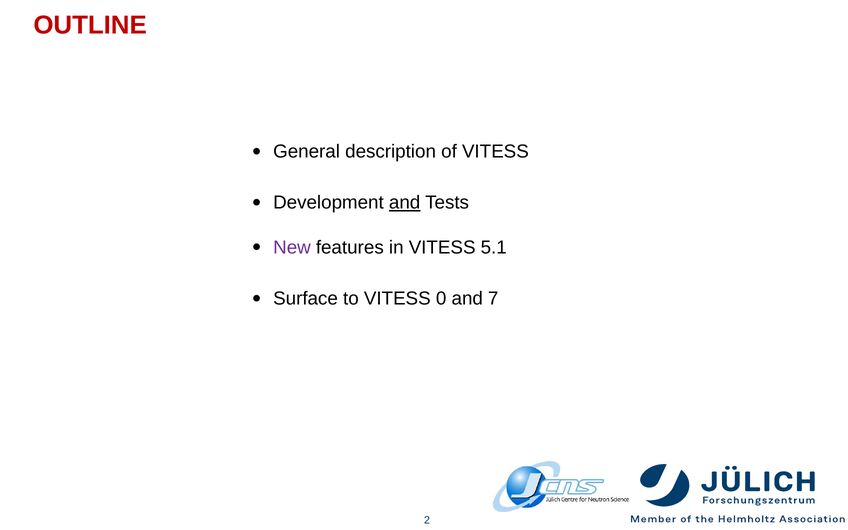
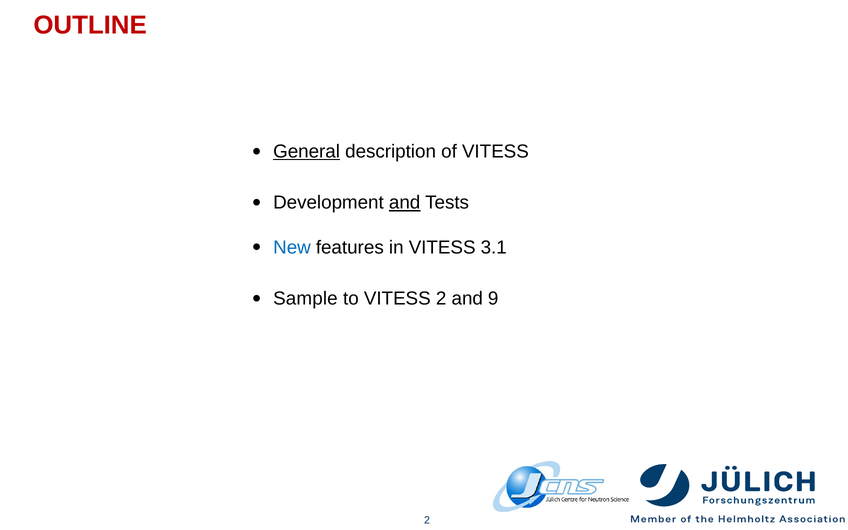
General underline: none -> present (307, 152)
New colour: purple -> blue (292, 247)
5.1: 5.1 -> 3.1 (494, 247)
Surface: Surface -> Sample (305, 298)
VITESS 0: 0 -> 2 (441, 298)
7: 7 -> 9 (493, 298)
